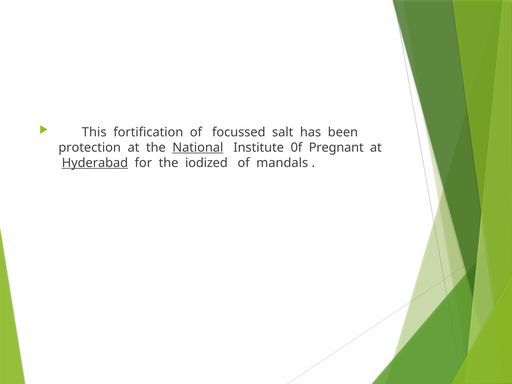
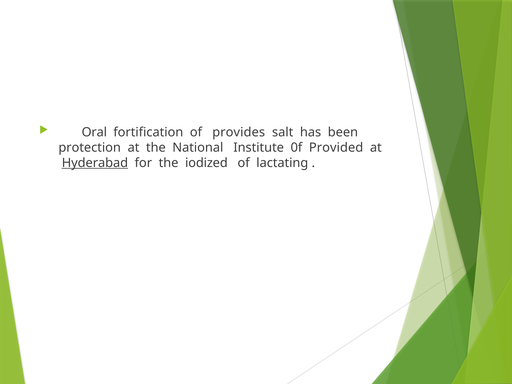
This: This -> Oral (94, 132)
focussed: focussed -> provides (239, 132)
National underline: present -> none (198, 147)
Pregnant: Pregnant -> Provided (336, 147)
mandals: mandals -> lactating (282, 163)
